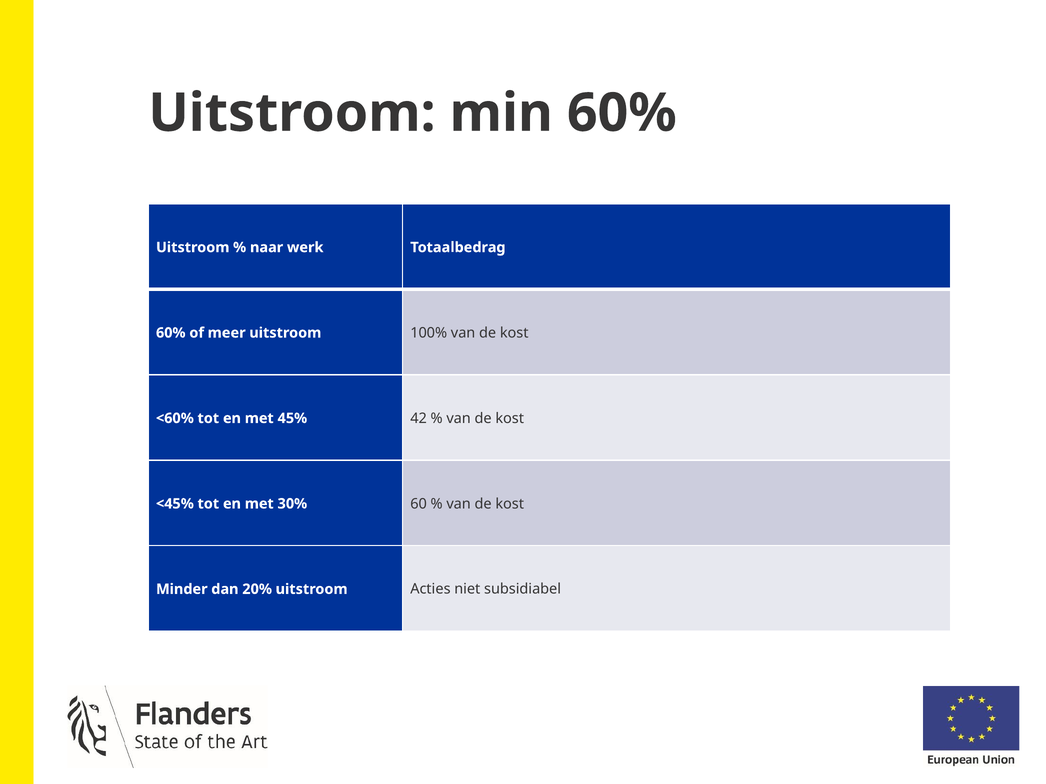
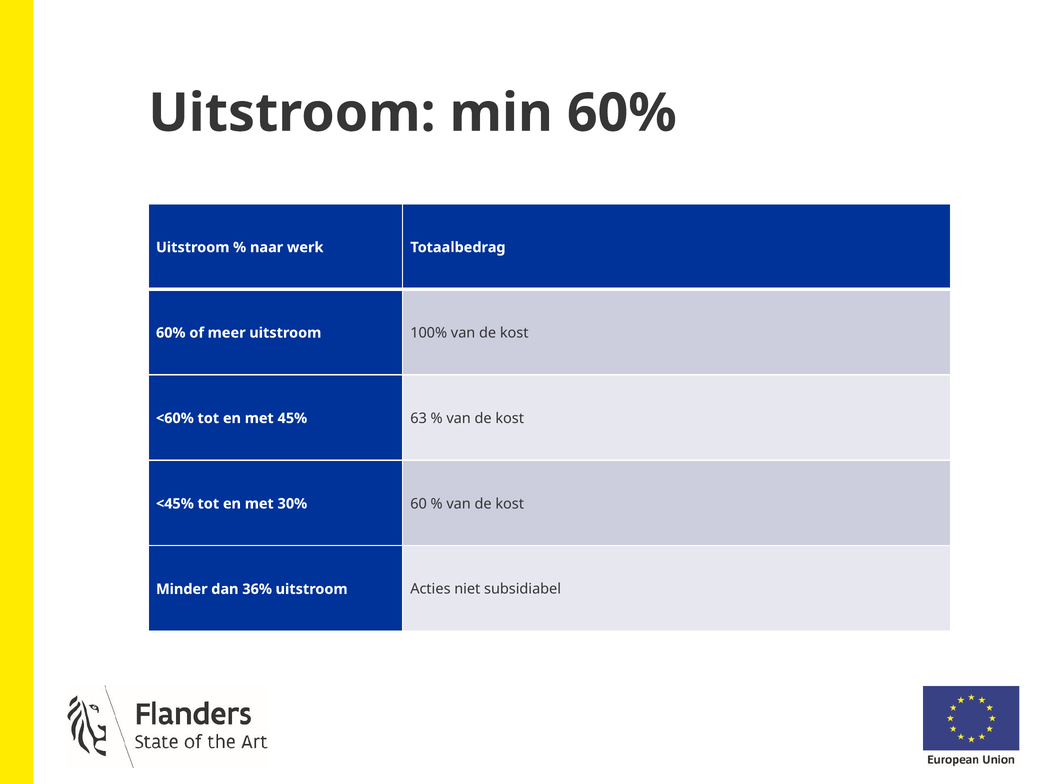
42: 42 -> 63 (419, 419)
20%: 20% -> 36% (257, 590)
